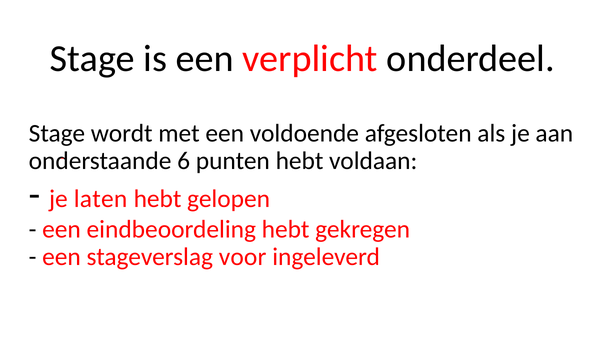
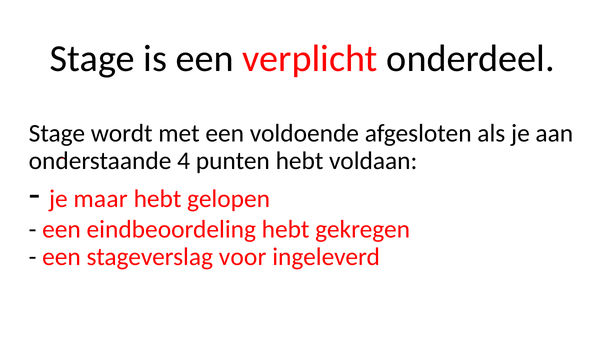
6: 6 -> 4 (184, 161)
laten: laten -> maar (101, 199)
